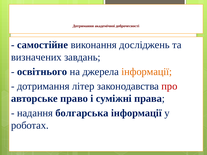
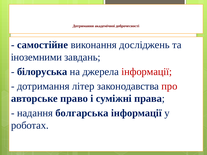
визначених: визначених -> іноземними (36, 57)
освітнього: освітнього -> білоруська (42, 72)
інформації colour: orange -> red (147, 72)
